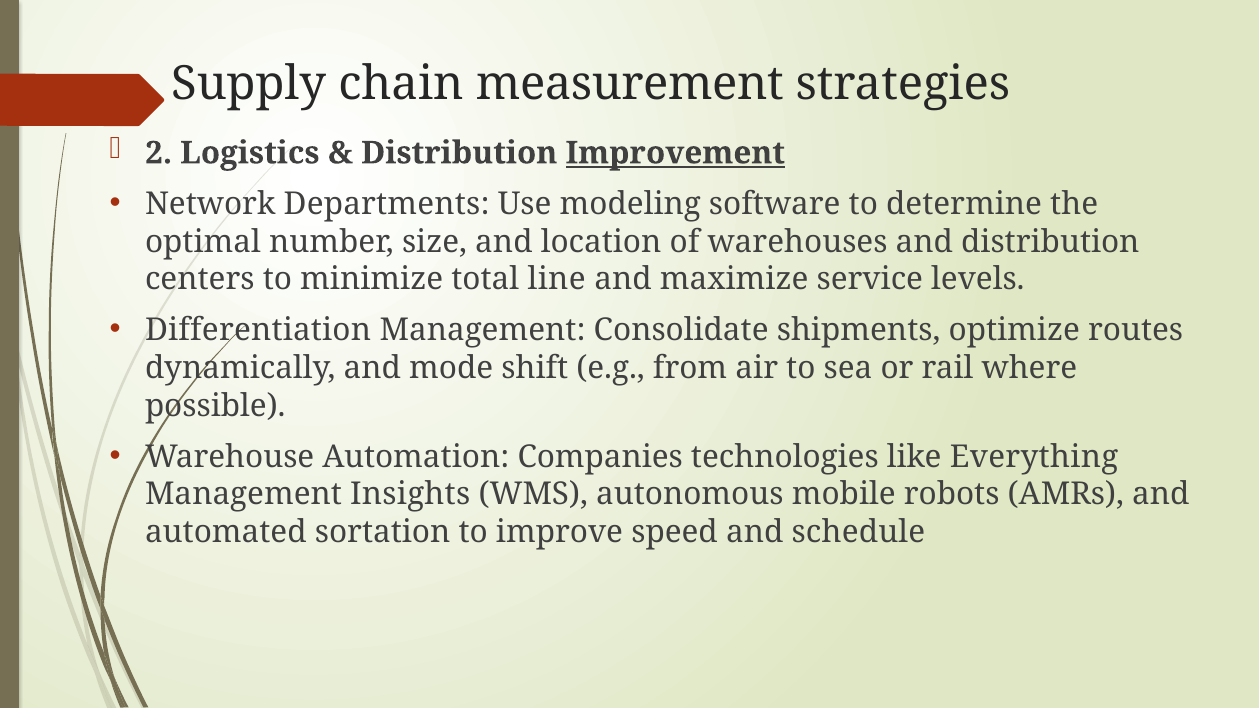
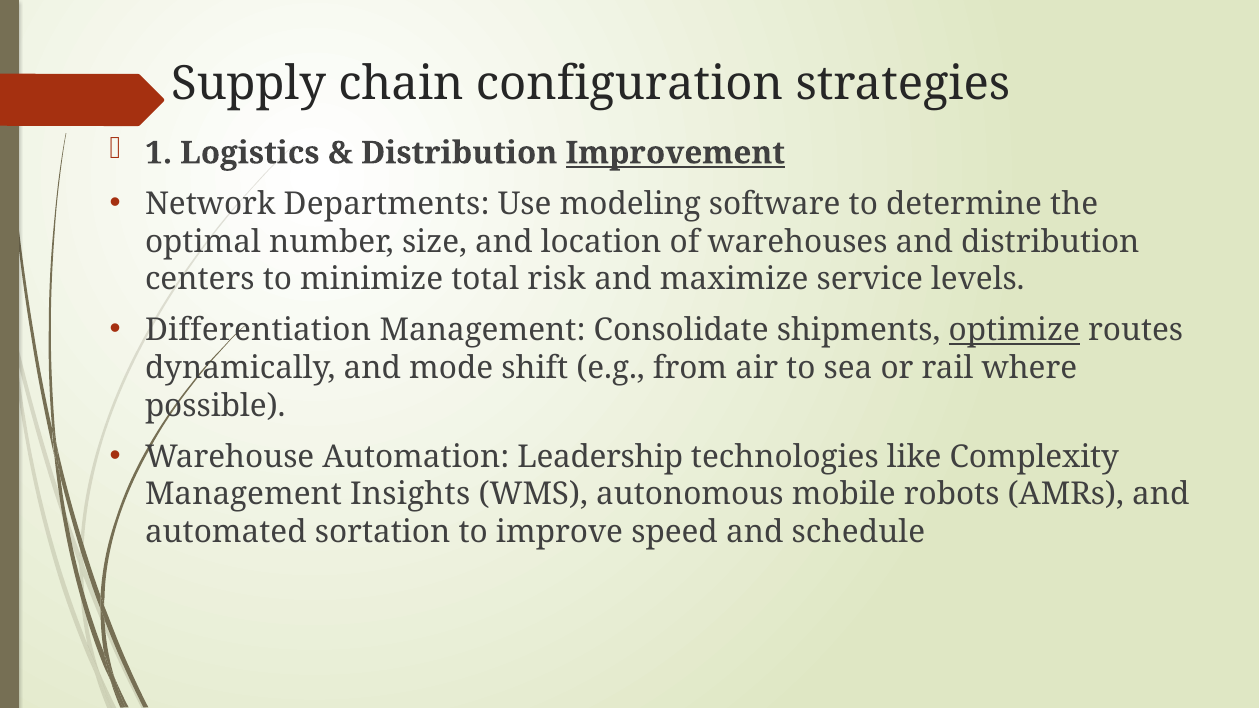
measurement: measurement -> configuration (630, 84)
2: 2 -> 1 (159, 153)
line: line -> risk (557, 279)
optimize underline: none -> present (1014, 330)
Companies: Companies -> Leadership (600, 457)
Everything: Everything -> Complexity (1034, 457)
